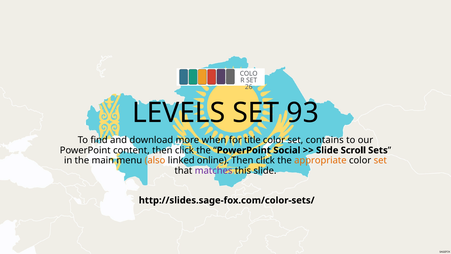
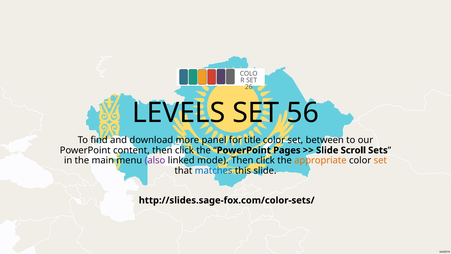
93: 93 -> 56 (303, 113)
when: when -> panel (214, 140)
contains: contains -> between (325, 140)
Social: Social -> Pages (287, 150)
also colour: orange -> purple (155, 160)
online: online -> mode (213, 160)
matches colour: purple -> blue (214, 170)
